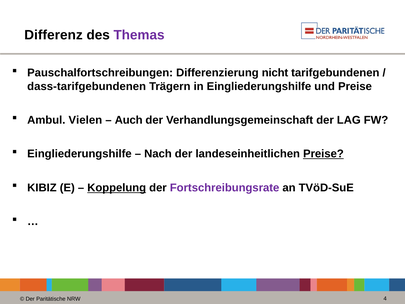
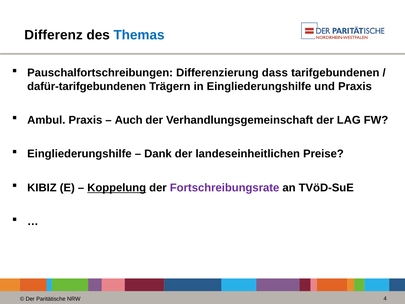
Themas colour: purple -> blue (139, 35)
nicht: nicht -> dass (275, 73)
dass-tarifgebundenen: dass-tarifgebundenen -> dafür-tarifgebundenen (87, 86)
und Preise: Preise -> Praxis (355, 86)
Ambul Vielen: Vielen -> Praxis (85, 120)
Nach: Nach -> Dank (158, 154)
Preise underline: present -> none (323, 154)
